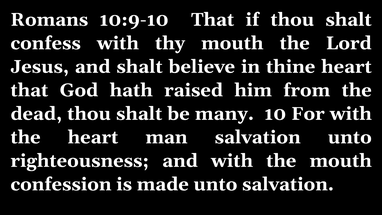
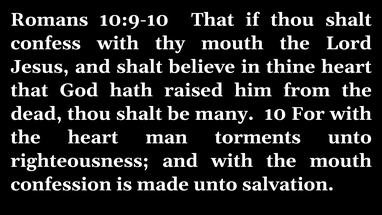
man salvation: salvation -> torments (258, 137)
